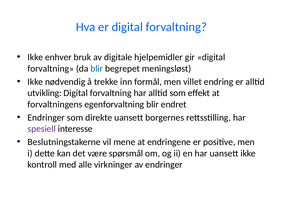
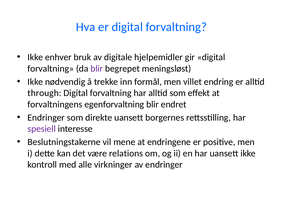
blir colour: blue -> purple (97, 69)
utvikling: utvikling -> through (44, 93)
spørsmål: spørsmål -> relations (126, 153)
